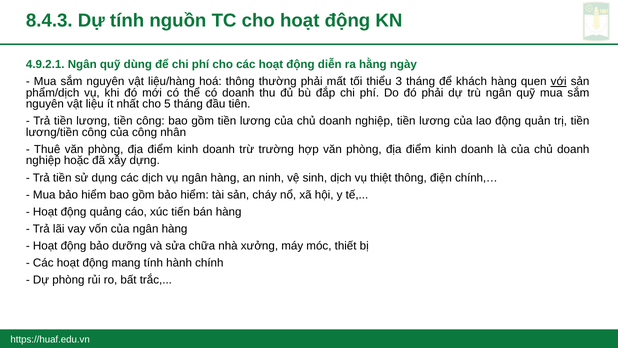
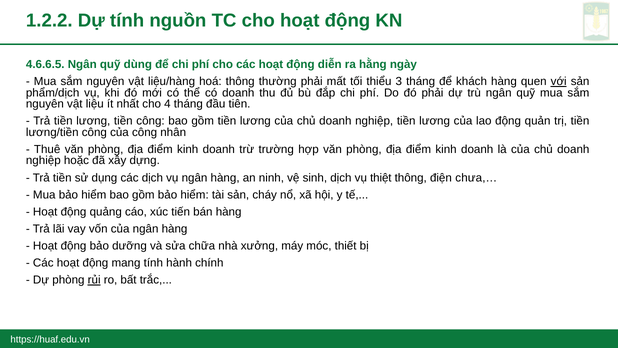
8.4.3: 8.4.3 -> 1.2.2 (49, 21)
4.9.2.1: 4.9.2.1 -> 4.6.6.5 (45, 64)
5: 5 -> 4 (167, 104)
chính,…: chính,… -> chưa,… (476, 178)
rủi underline: none -> present (94, 280)
